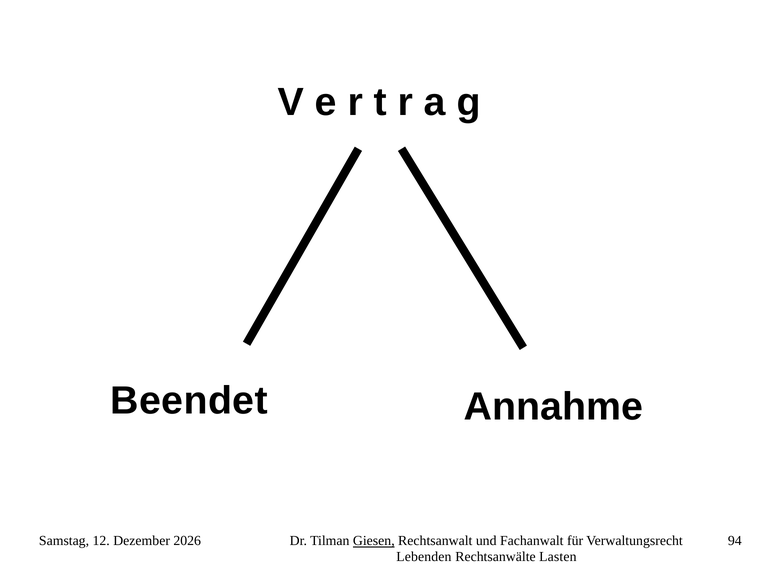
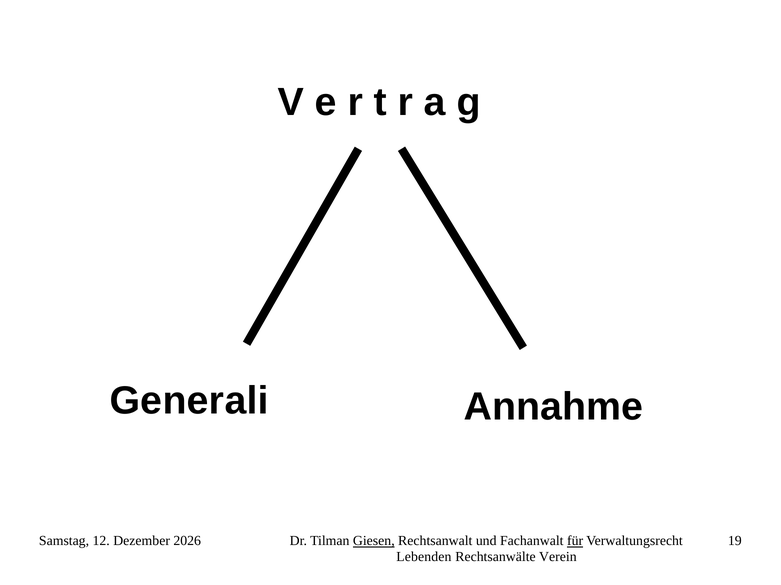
Beendet: Beendet -> Generali (189, 401)
für underline: none -> present (575, 542)
94: 94 -> 19 (735, 542)
Lasten: Lasten -> Verein (558, 557)
